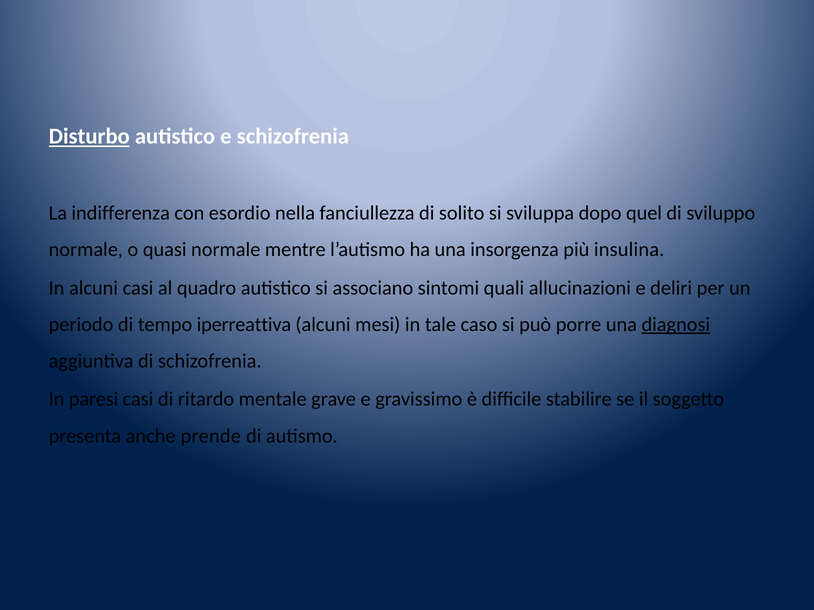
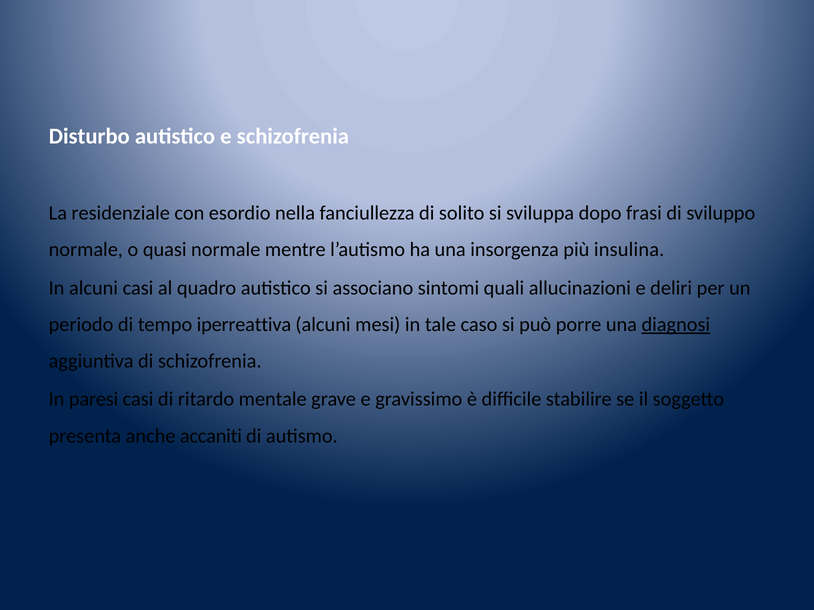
Disturbo underline: present -> none (89, 137)
indifferenza: indifferenza -> residenziale (121, 213)
quel: quel -> frasi (644, 213)
prende: prende -> accaniti (211, 436)
